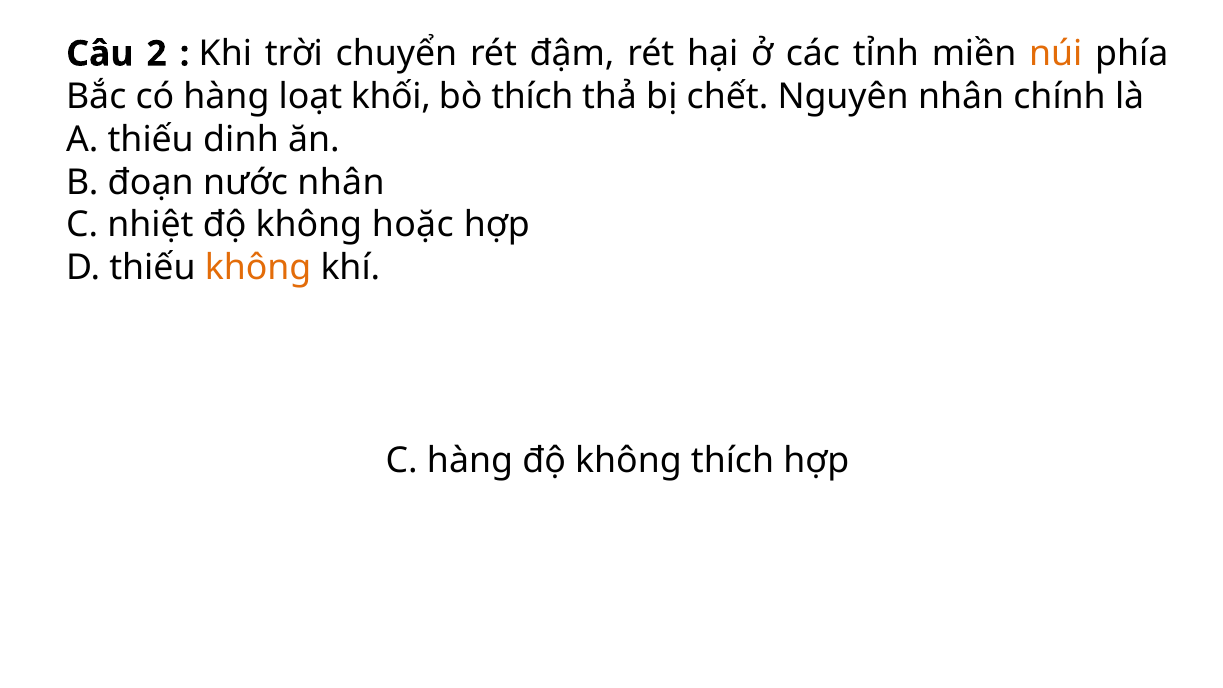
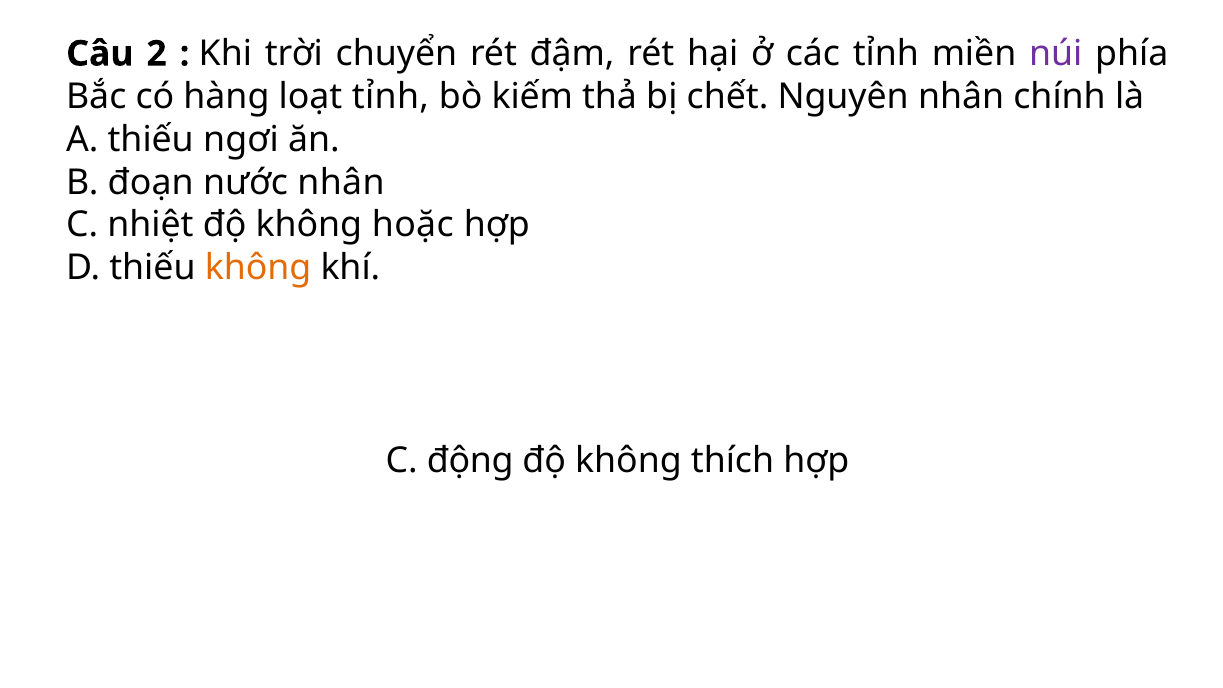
núi colour: orange -> purple (1056, 54)
loạt khối: khối -> tỉnh (390, 97)
bò thích: thích -> kiếm (532, 97)
dinh: dinh -> ngơi (241, 139)
C hàng: hàng -> động (470, 461)
